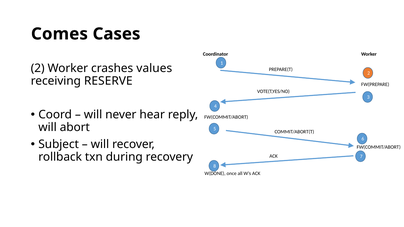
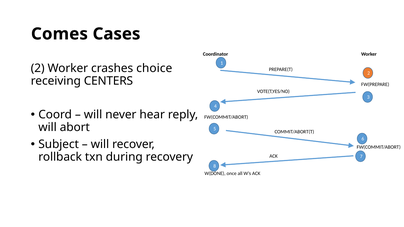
values: values -> choice (154, 68)
RESERVE: RESERVE -> CENTERS (108, 81)
